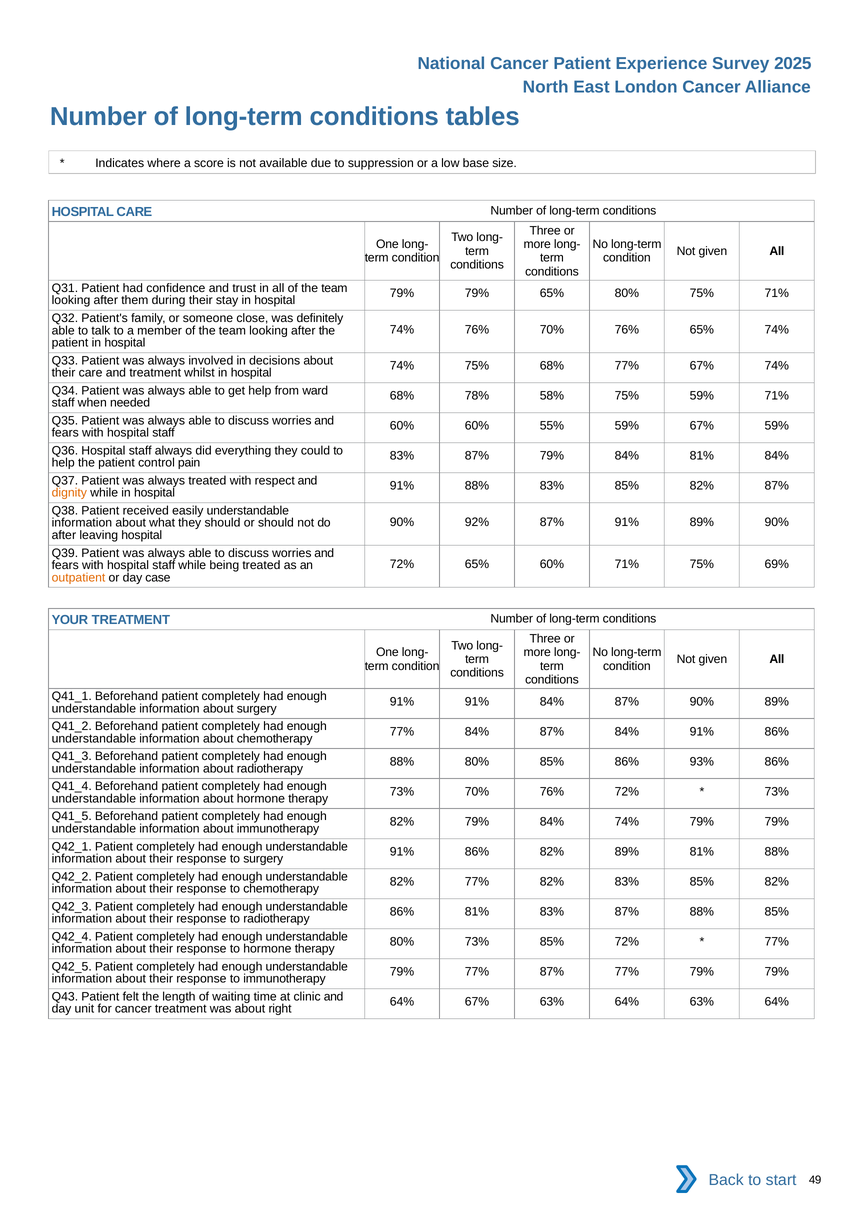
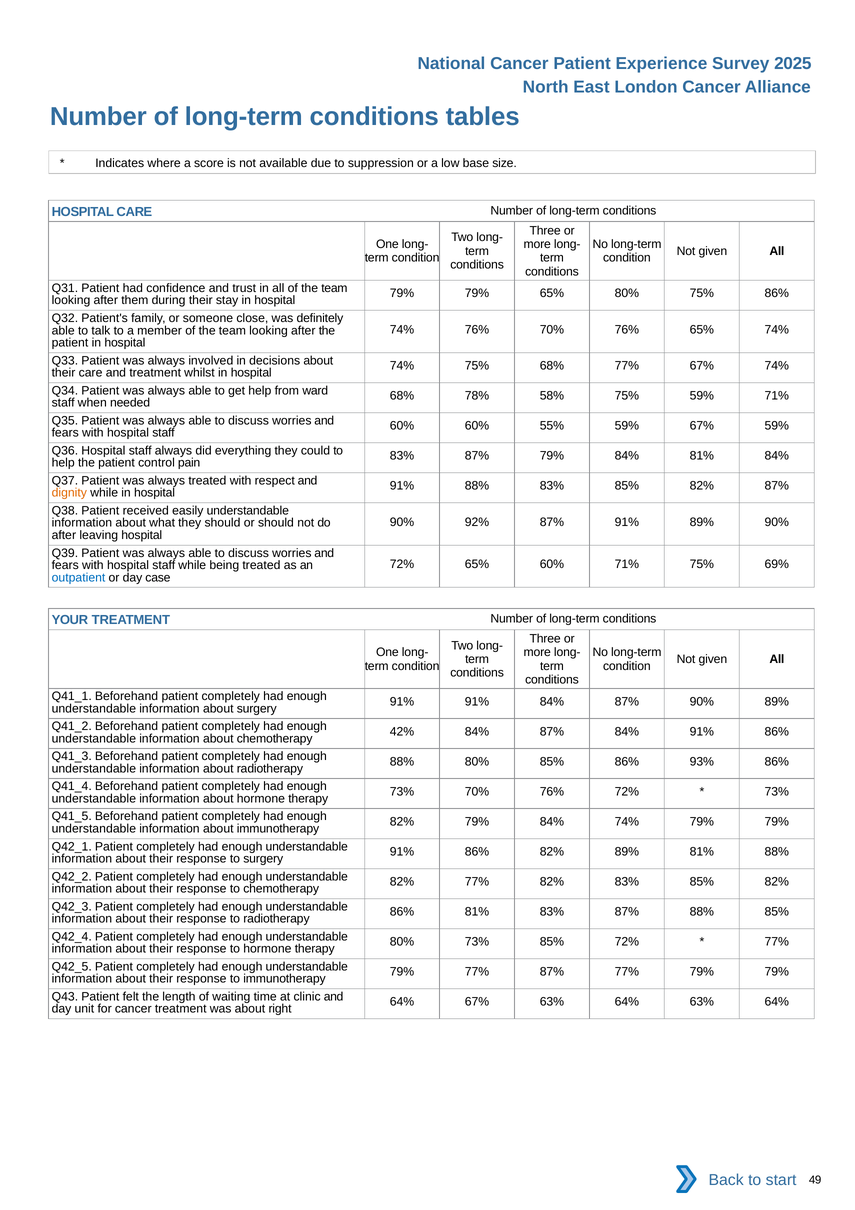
75% 71%: 71% -> 86% (777, 293)
outpatient colour: orange -> blue (79, 578)
77%: 77% -> 42% (402, 732)
